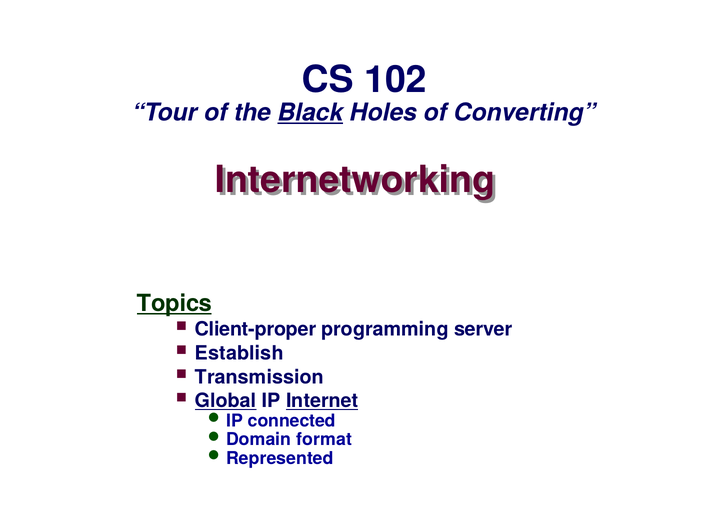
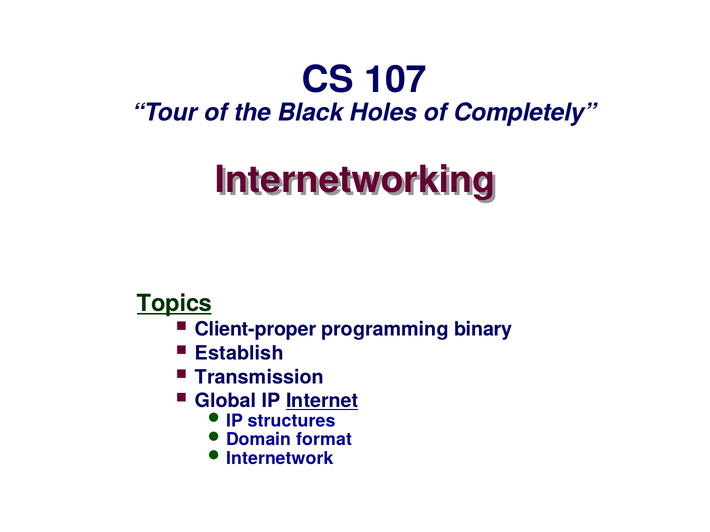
102: 102 -> 107 (395, 80)
Black underline: present -> none (310, 113)
Converting: Converting -> Completely (525, 113)
server: server -> binary (483, 330)
Global underline: present -> none (226, 401)
connected: connected -> structures (292, 421)
Represented: Represented -> Internetwork (280, 459)
